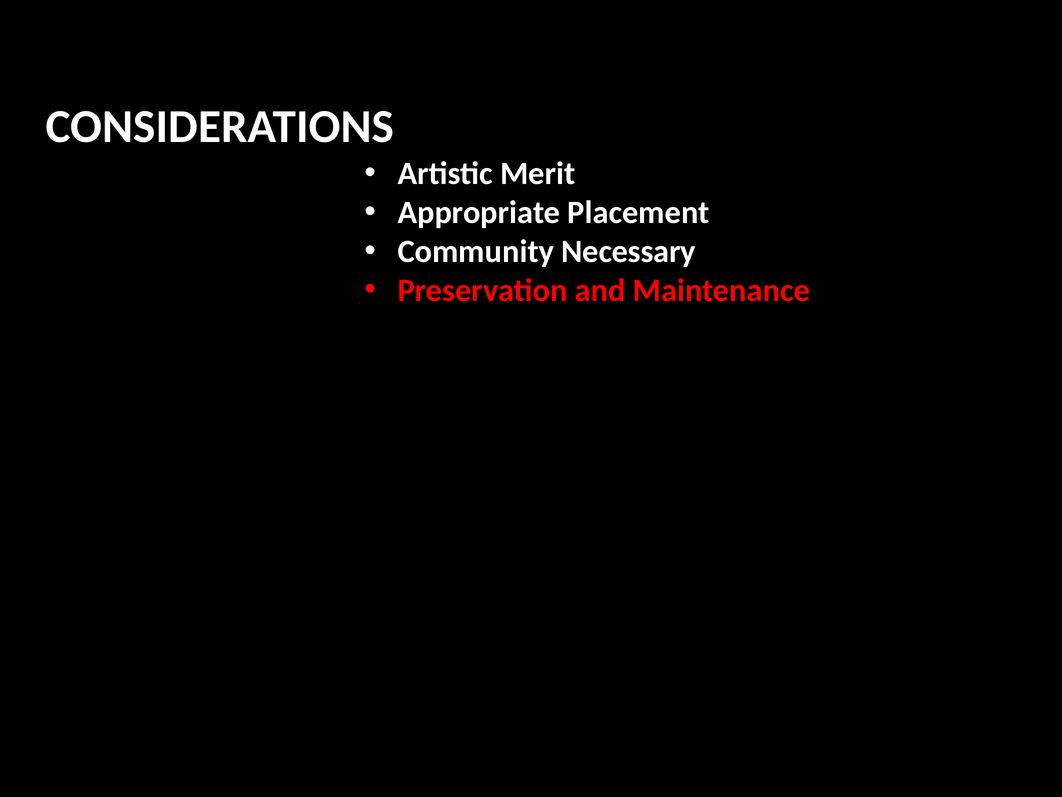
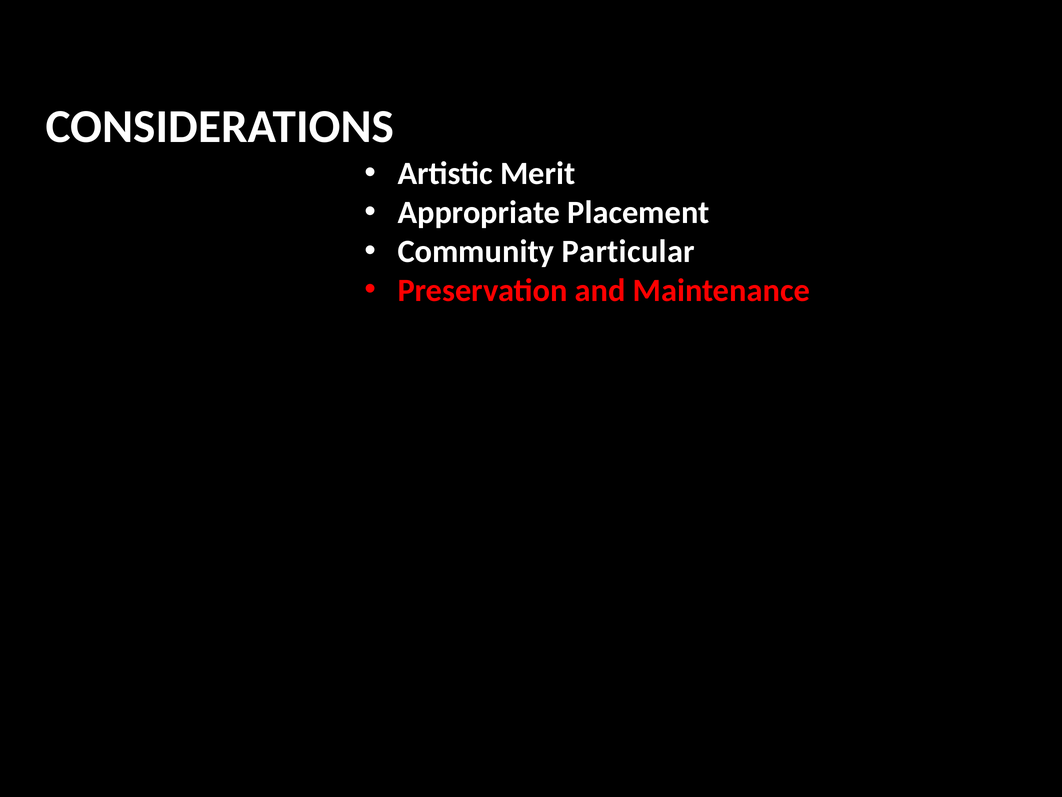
Necessary: Necessary -> Particular (628, 251)
